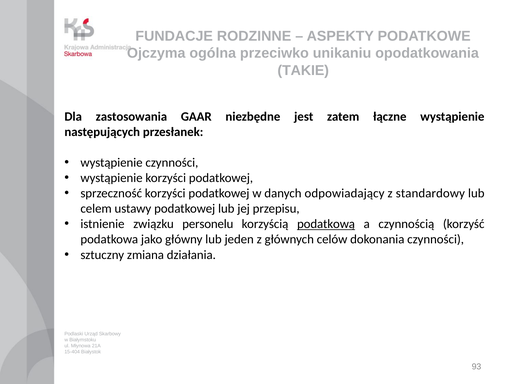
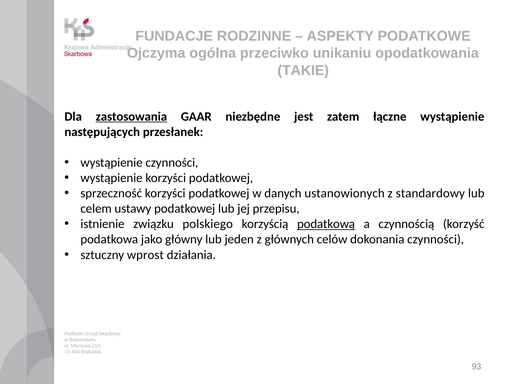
zastosowania underline: none -> present (131, 117)
odpowiadający: odpowiadający -> ustanowionych (345, 193)
personelu: personelu -> polskiego (208, 224)
zmiana: zmiana -> wprost (145, 255)
